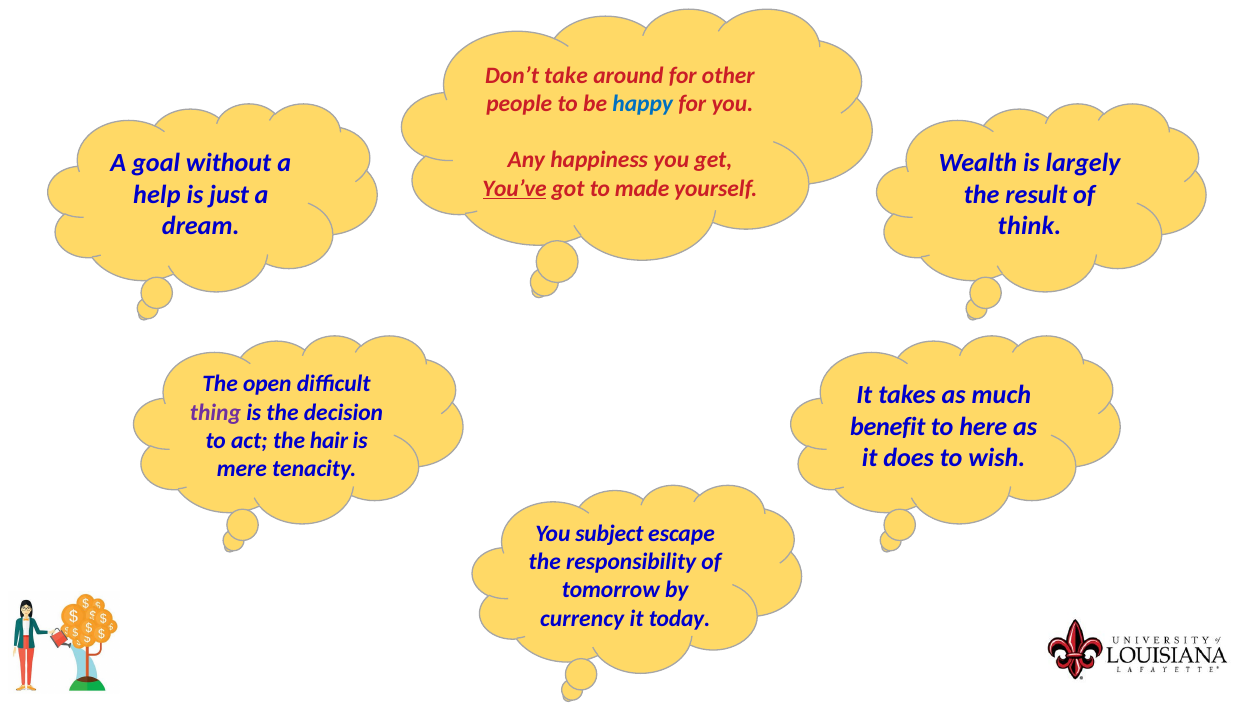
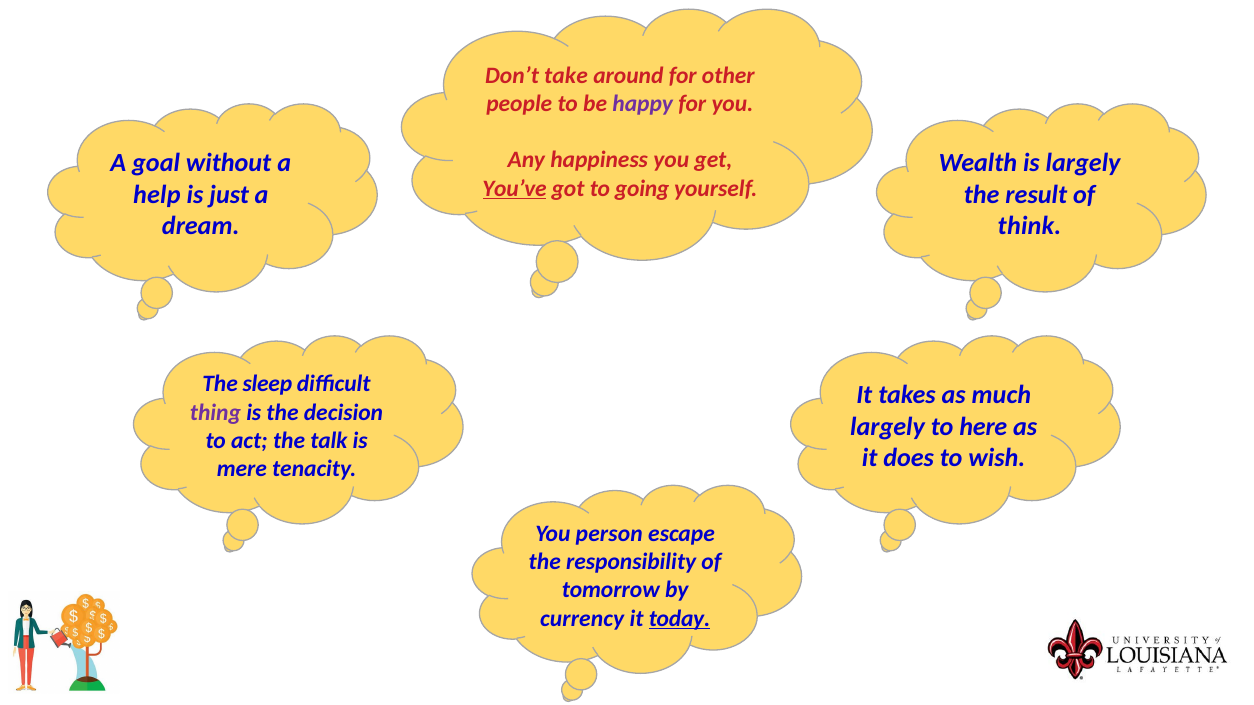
happy colour: blue -> purple (643, 104)
made: made -> going (642, 189)
open: open -> sleep (267, 384)
benefit: benefit -> largely (888, 427)
hair: hair -> talk (329, 441)
subject: subject -> person (609, 534)
today underline: none -> present (680, 619)
